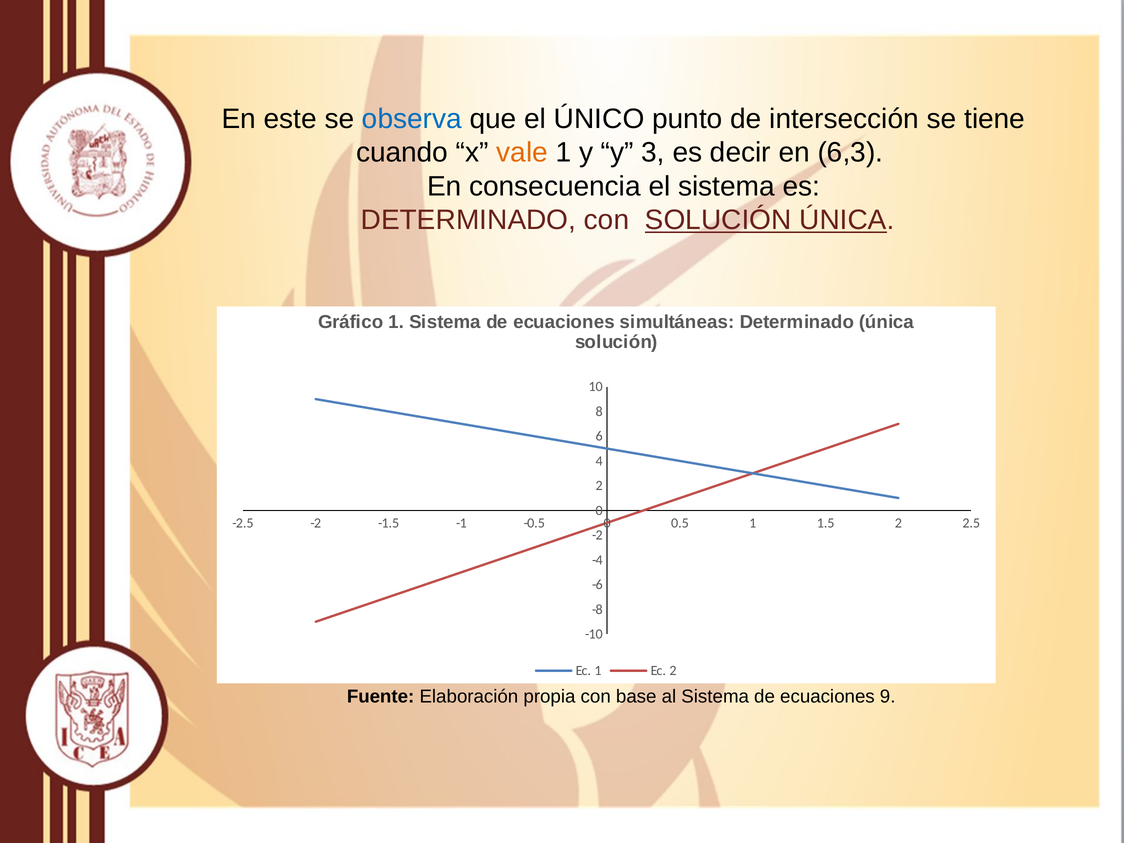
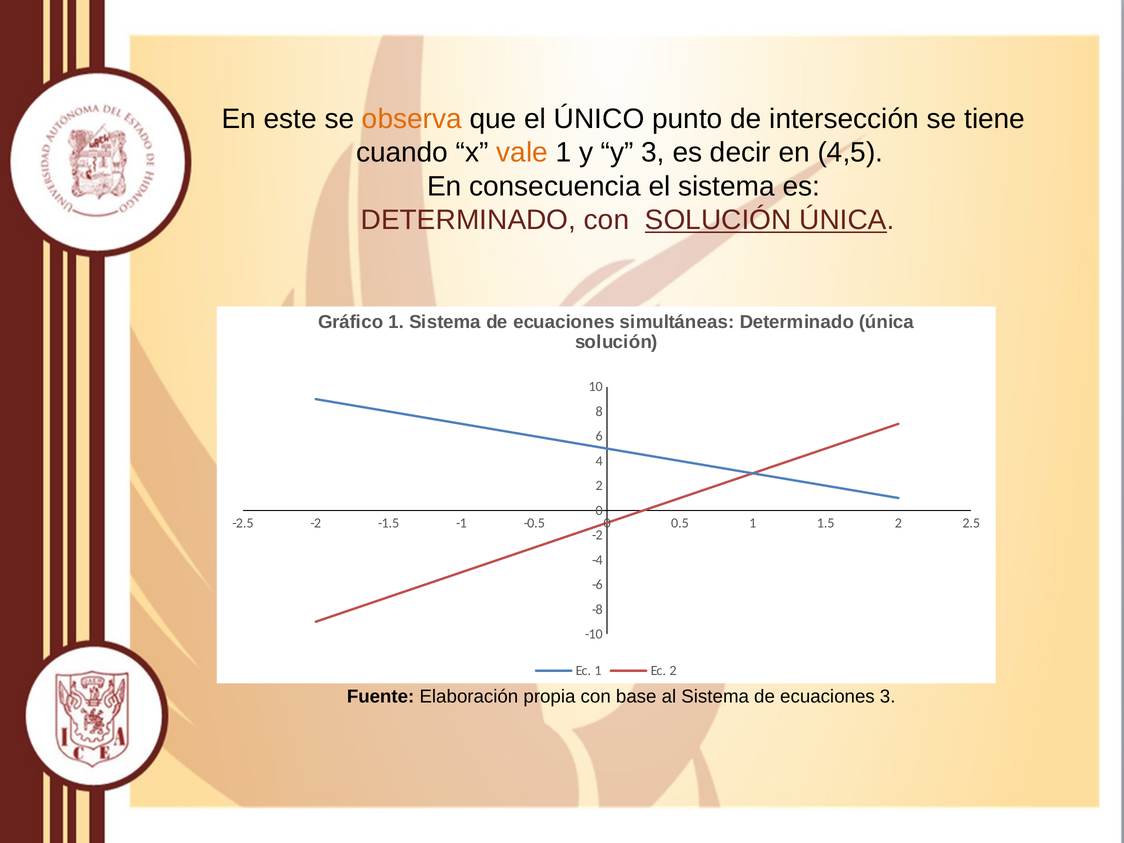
observa colour: blue -> orange (412, 119)
6,3: 6,3 -> 4,5 (850, 153)
ecuaciones 9: 9 -> 3 (888, 696)
